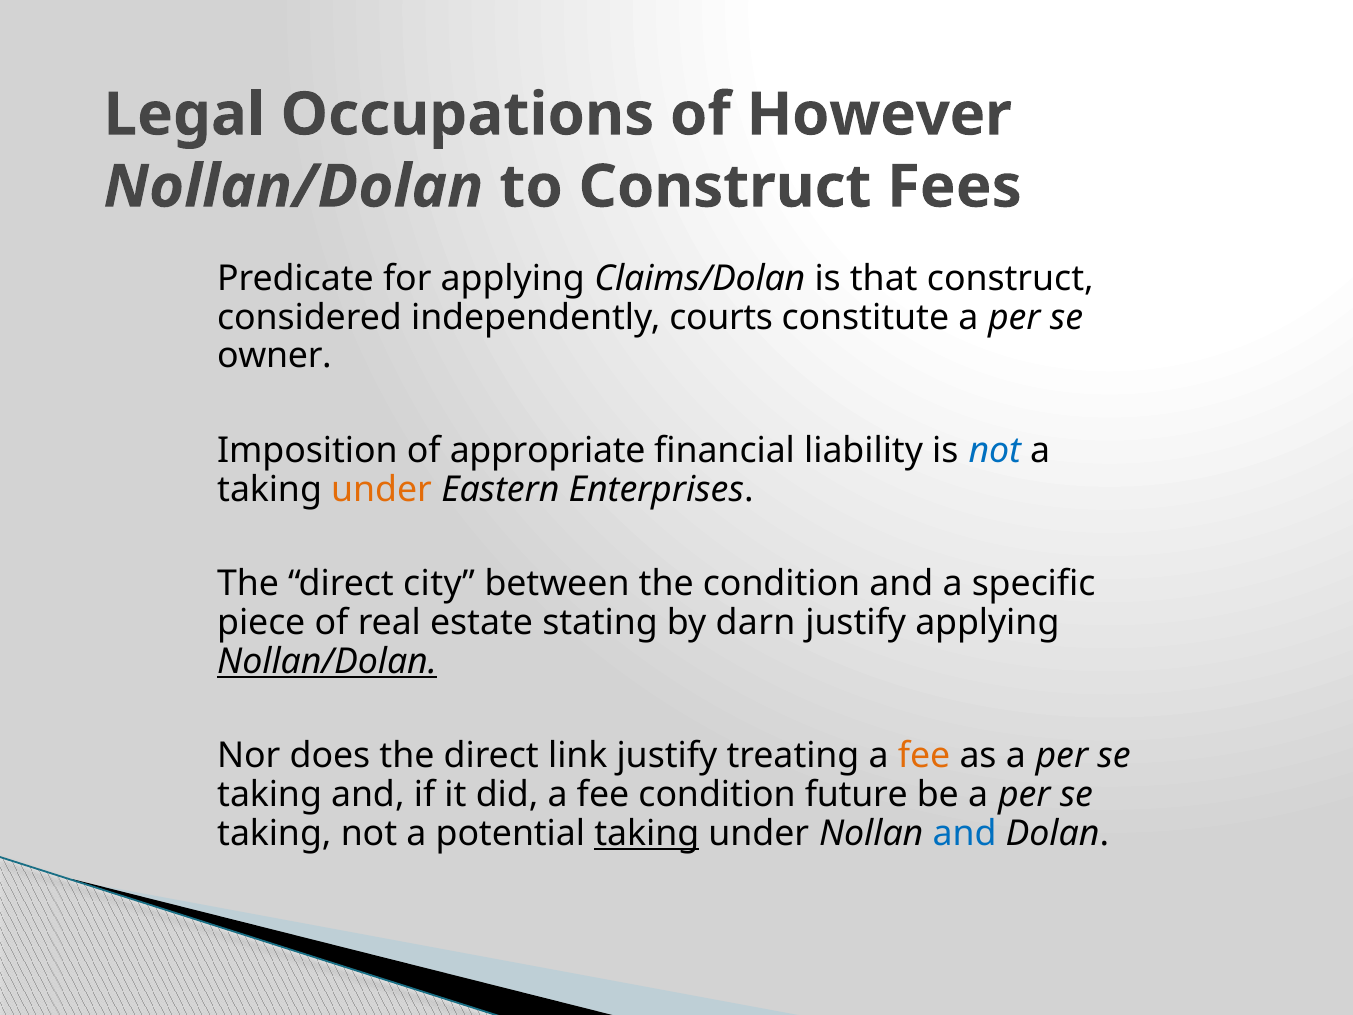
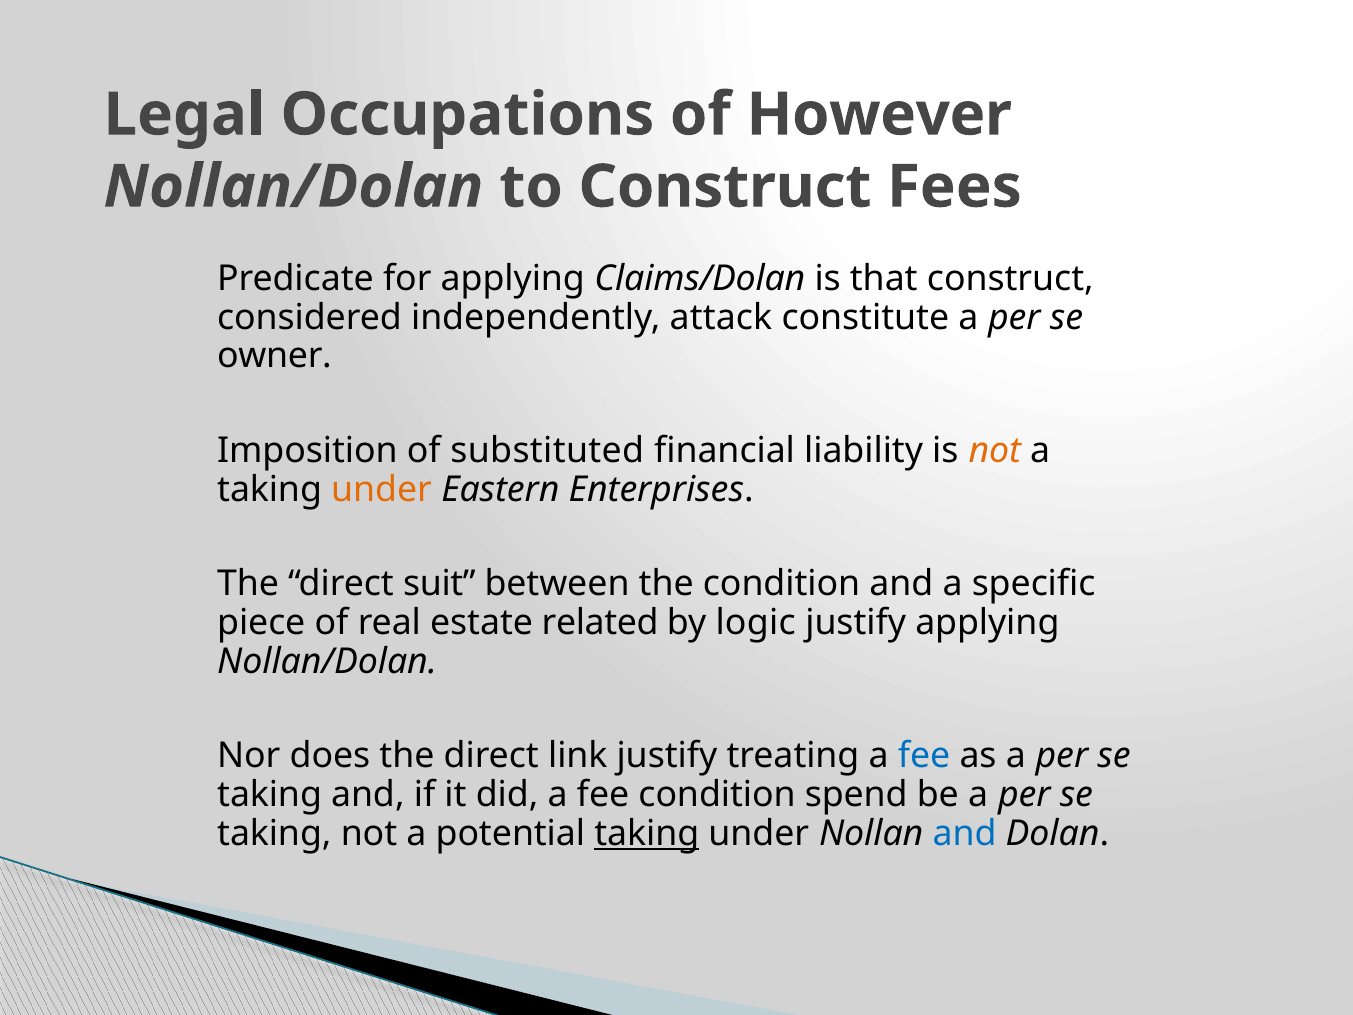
courts: courts -> attack (721, 317)
appropriate: appropriate -> substituted (547, 451)
not colour: blue -> orange (995, 451)
city: city -> suit (439, 584)
stating: stating -> related (600, 623)
darn: darn -> logic (756, 623)
Nollan/Dolan underline: present -> none (327, 661)
fee colour: orange -> blue (924, 756)
future: future -> spend (856, 794)
